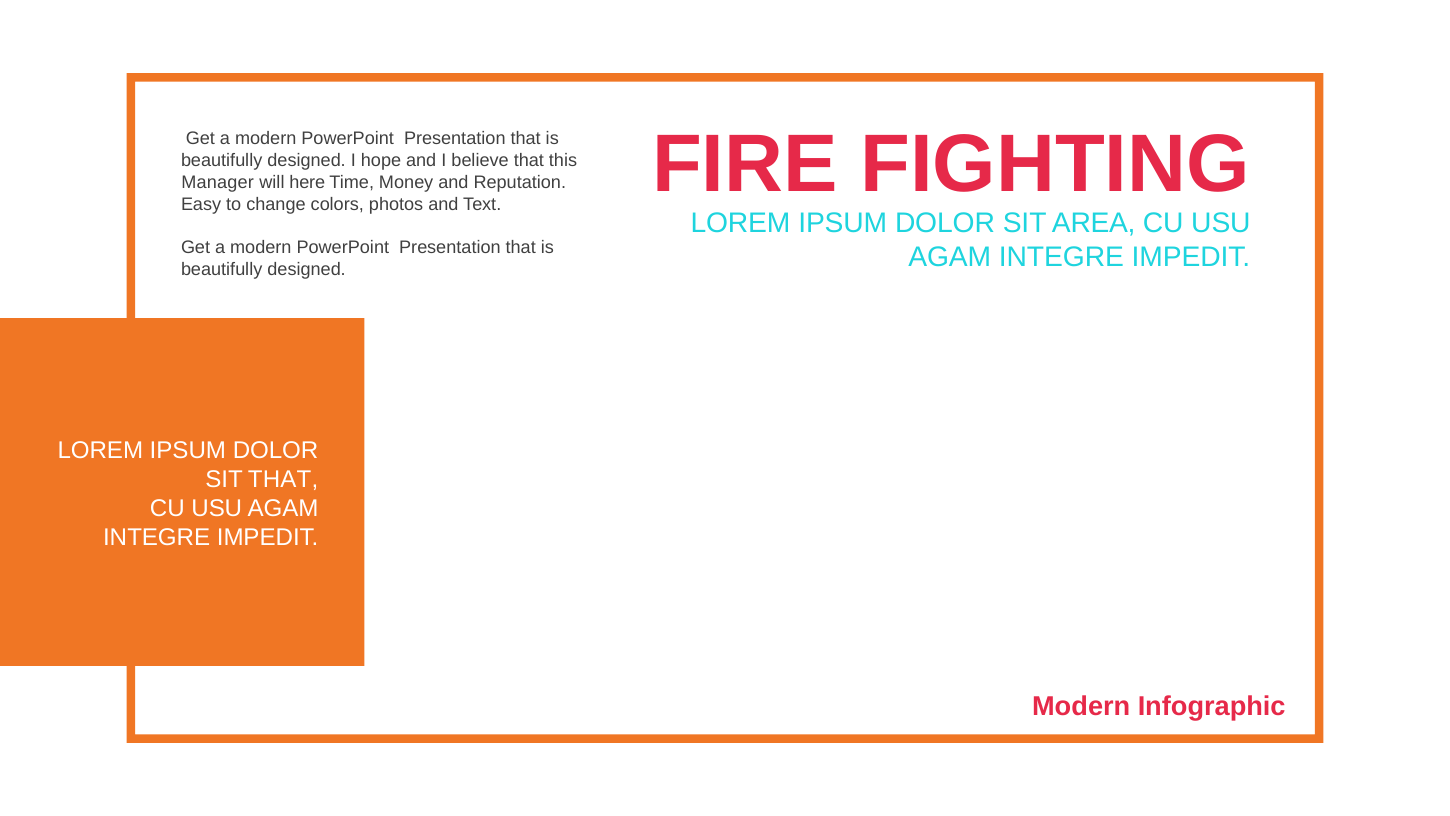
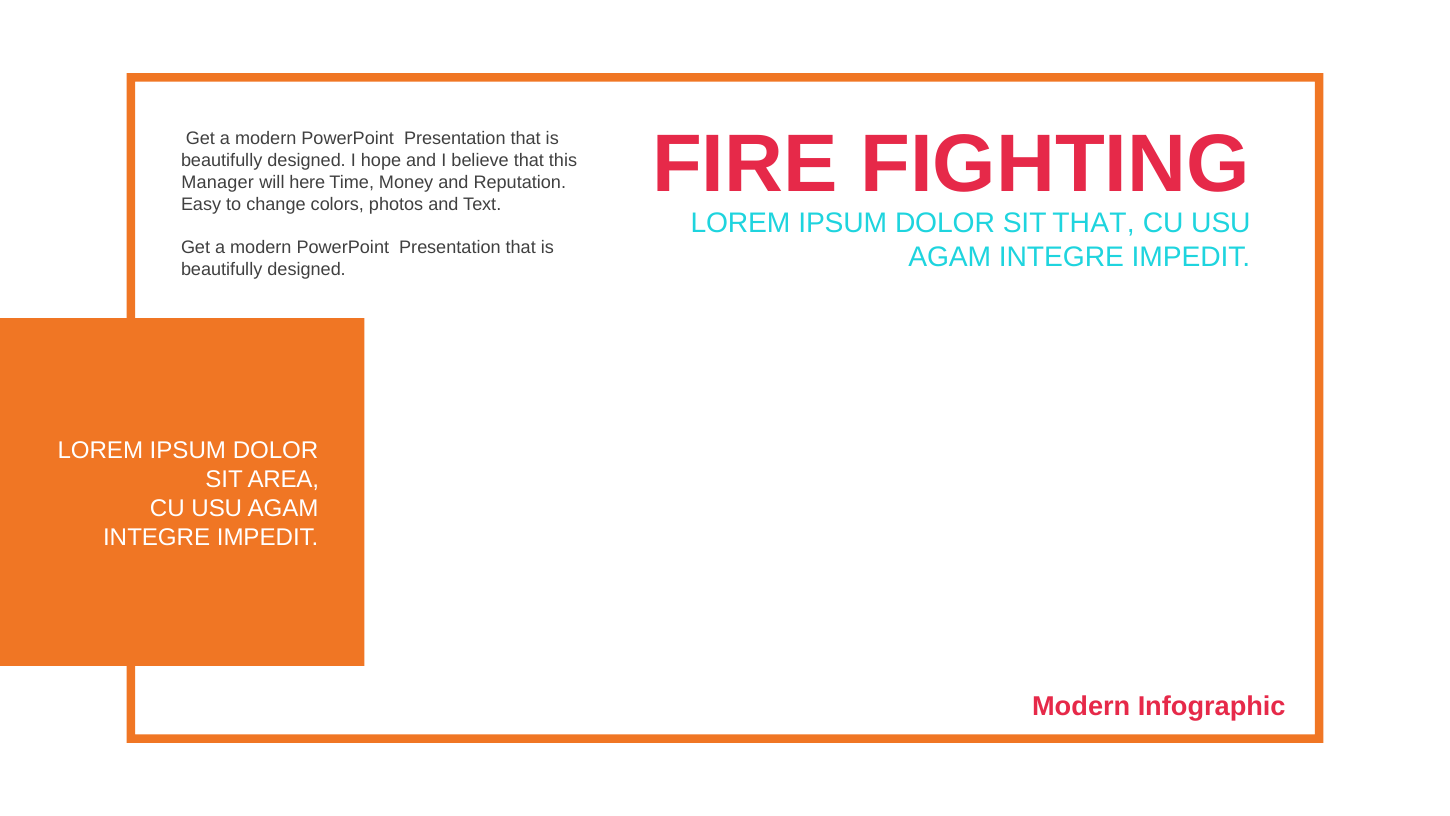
SIT AREA: AREA -> THAT (1094, 223)
SIT THAT: THAT -> AREA (283, 479)
